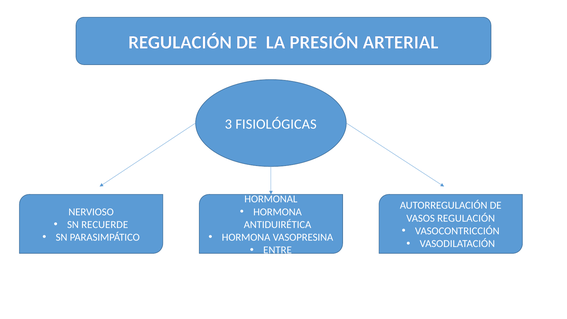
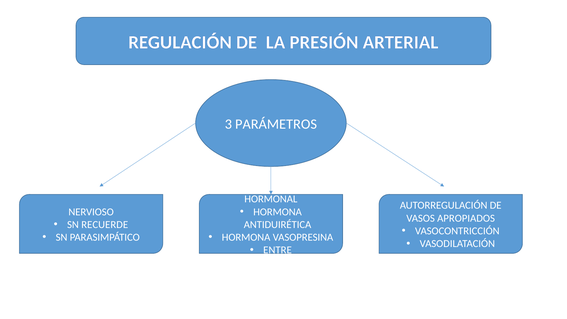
FISIOLÓGICAS: FISIOLÓGICAS -> PARÁMETROS (276, 124)
VASOS REGULACIÓN: REGULACIÓN -> APROPIADOS (466, 218)
